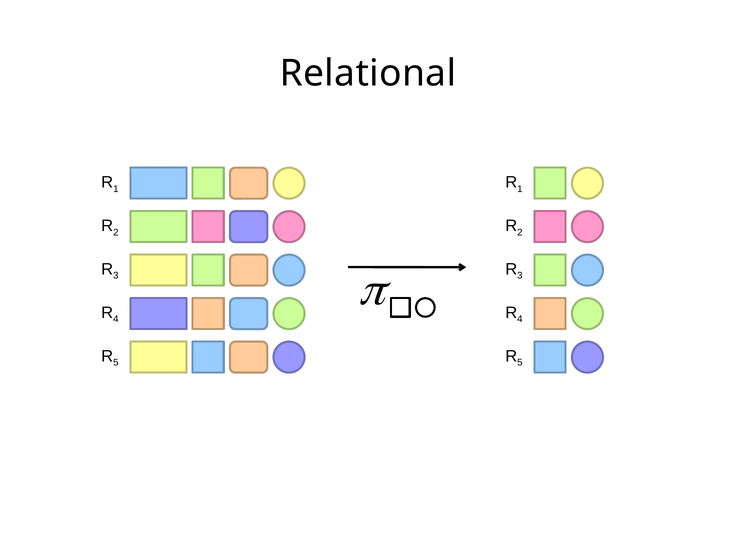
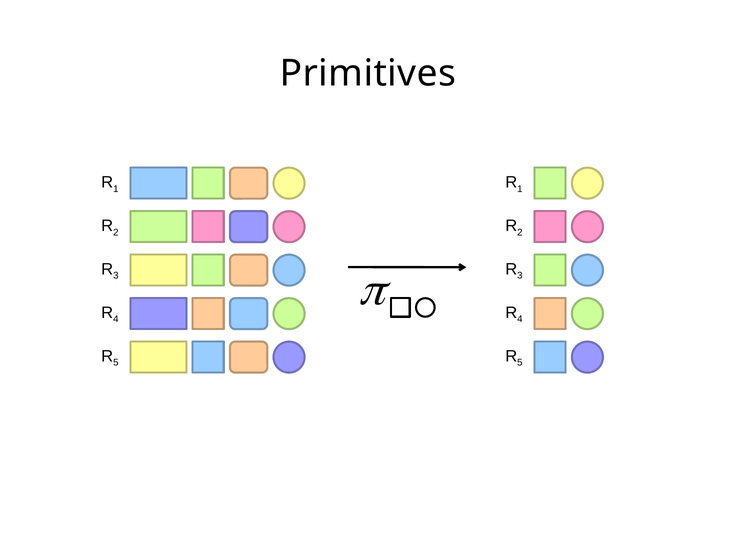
Relational: Relational -> Primitives (368, 73)
